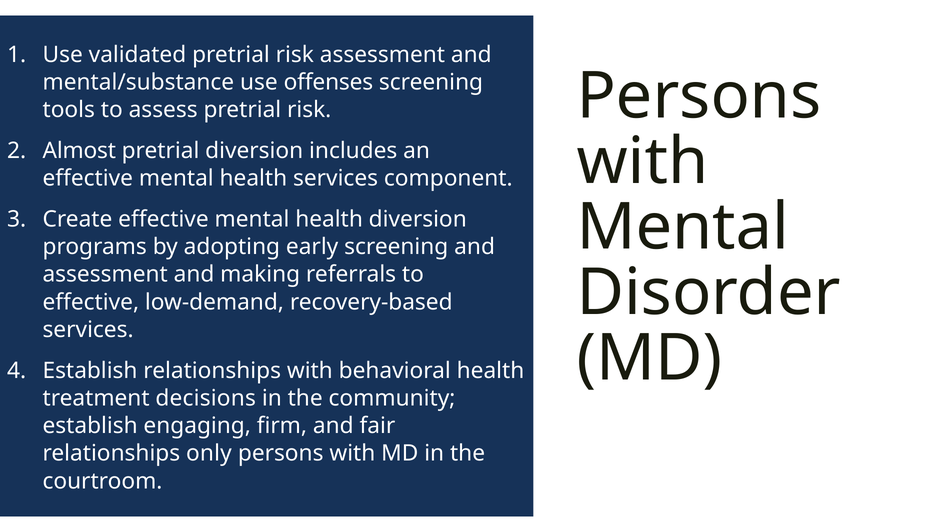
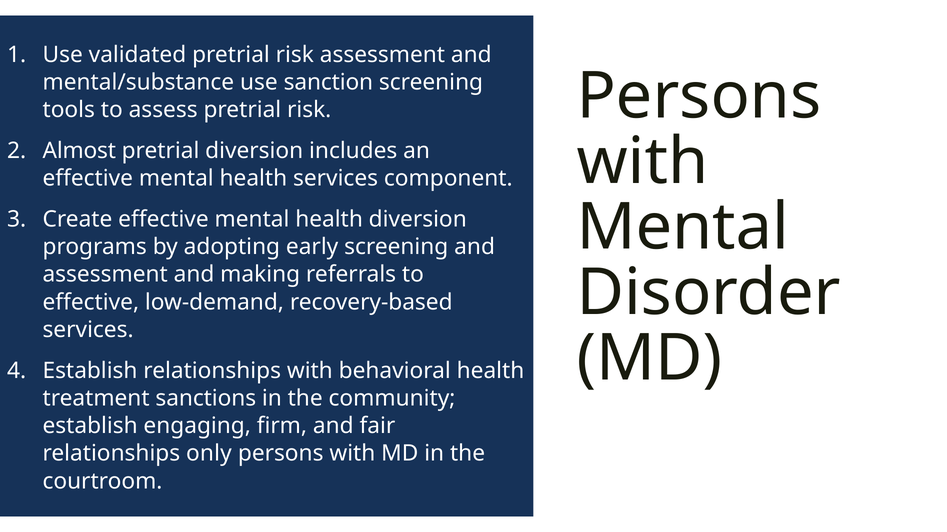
offenses: offenses -> sanction (328, 82)
decisions: decisions -> sanctions (206, 399)
